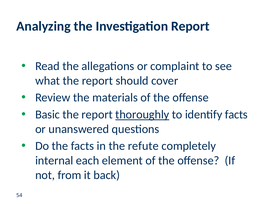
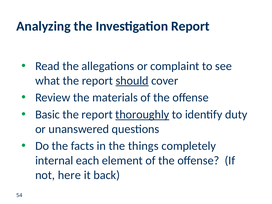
should underline: none -> present (132, 81)
identify facts: facts -> duty (236, 115)
refute: refute -> things (143, 146)
from: from -> here (69, 175)
